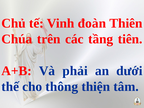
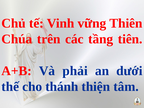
đoàn: đoàn -> vững (92, 23)
thông: thông -> thánh (62, 87)
